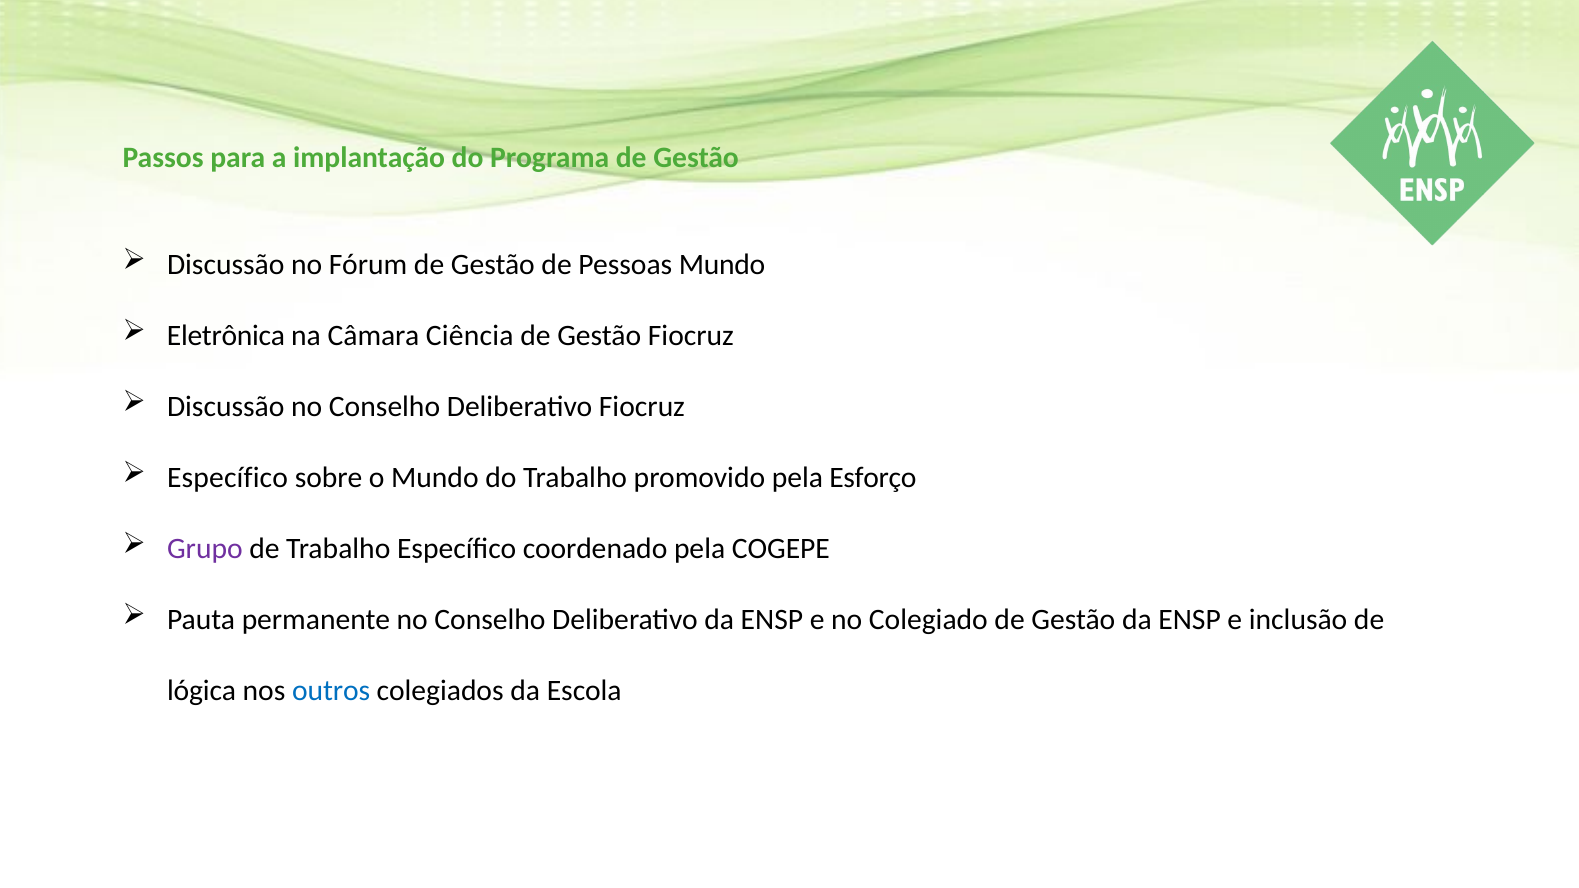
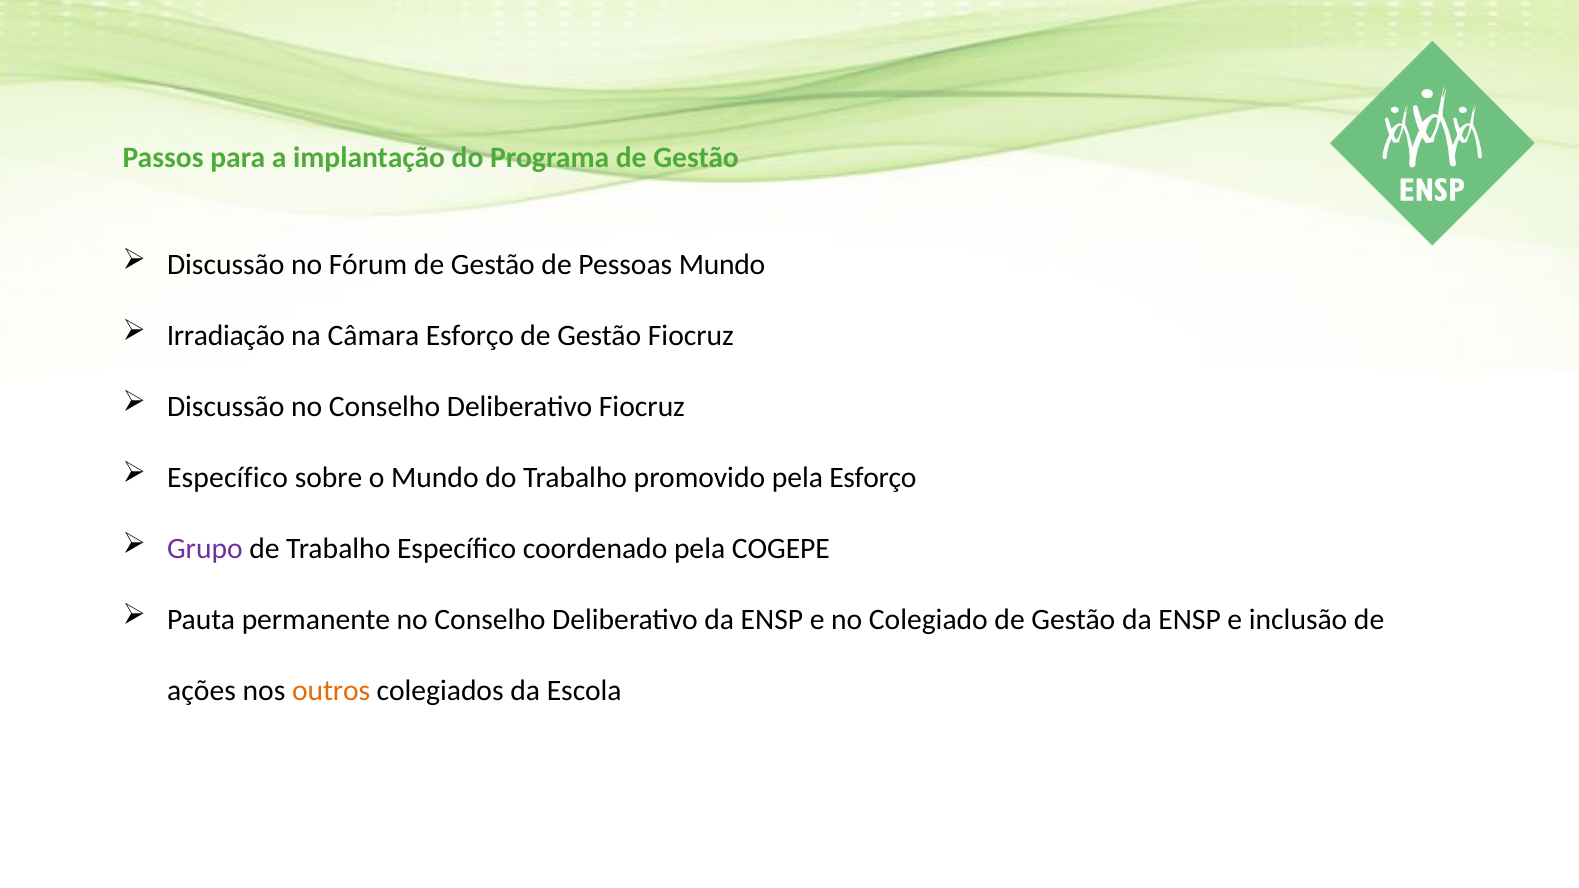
Eletrônica: Eletrônica -> Irradiação (226, 336)
Câmara Ciência: Ciência -> Esforço (470, 336)
lógica: lógica -> ações (201, 691)
outros colour: blue -> orange (331, 691)
